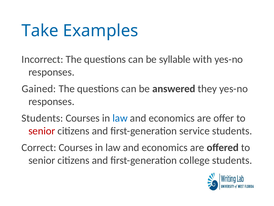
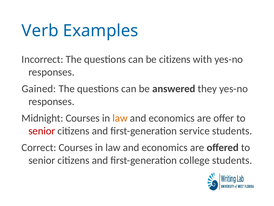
Take: Take -> Verb (40, 31)
be syllable: syllable -> citizens (175, 59)
Students: Students -> Midnight (42, 118)
law colour: blue -> orange (120, 118)
